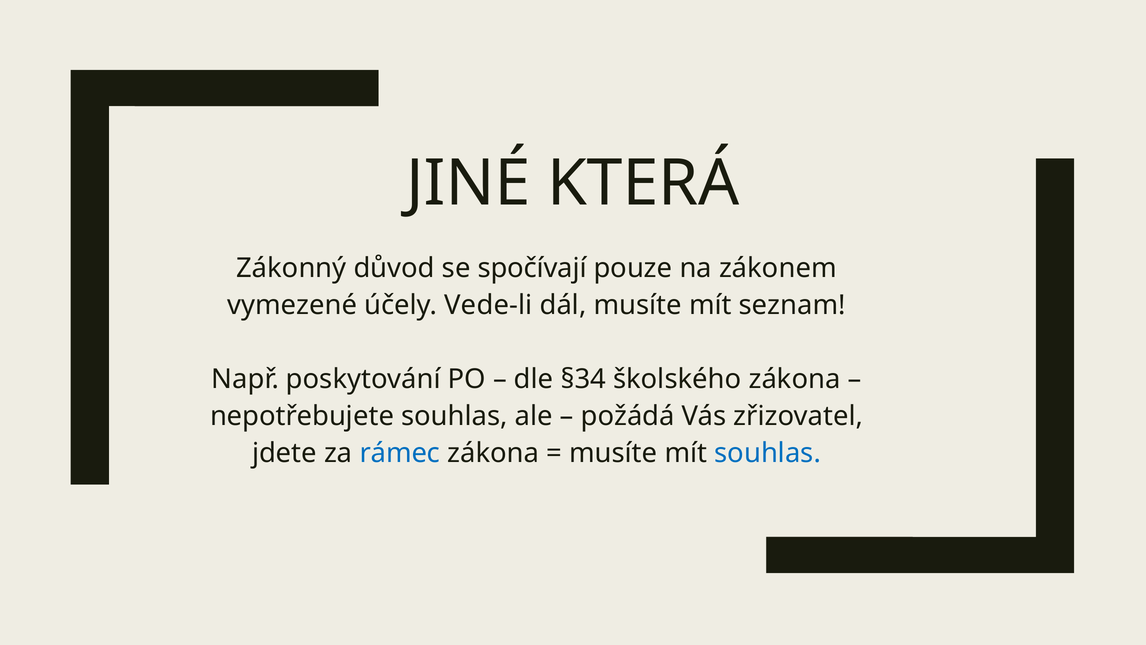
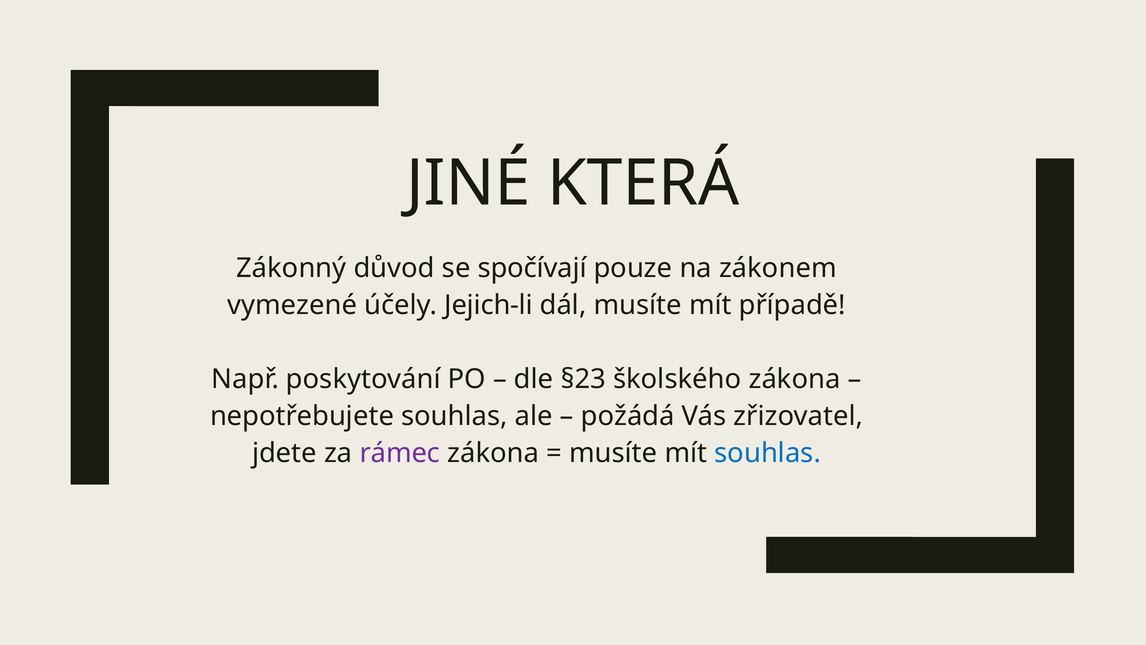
Vede-li: Vede-li -> Jejich-li (489, 305)
seznam: seznam -> případě (792, 305)
§34: §34 -> §23 (583, 379)
rámec colour: blue -> purple (400, 453)
